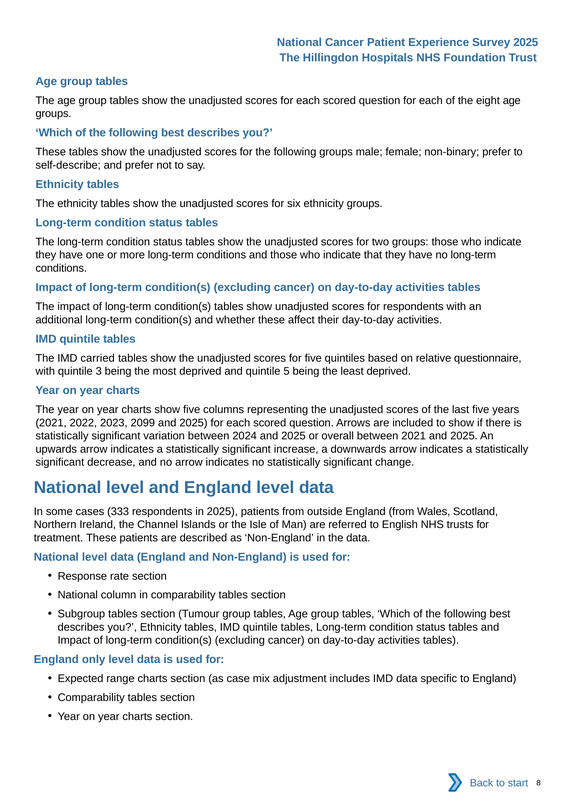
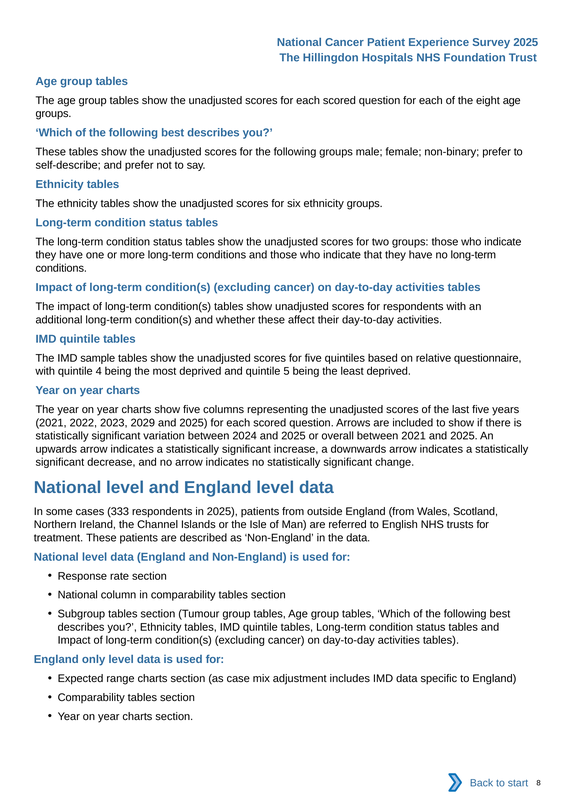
carried: carried -> sample (98, 358)
3: 3 -> 4 (99, 371)
2099: 2099 -> 2029 (143, 422)
